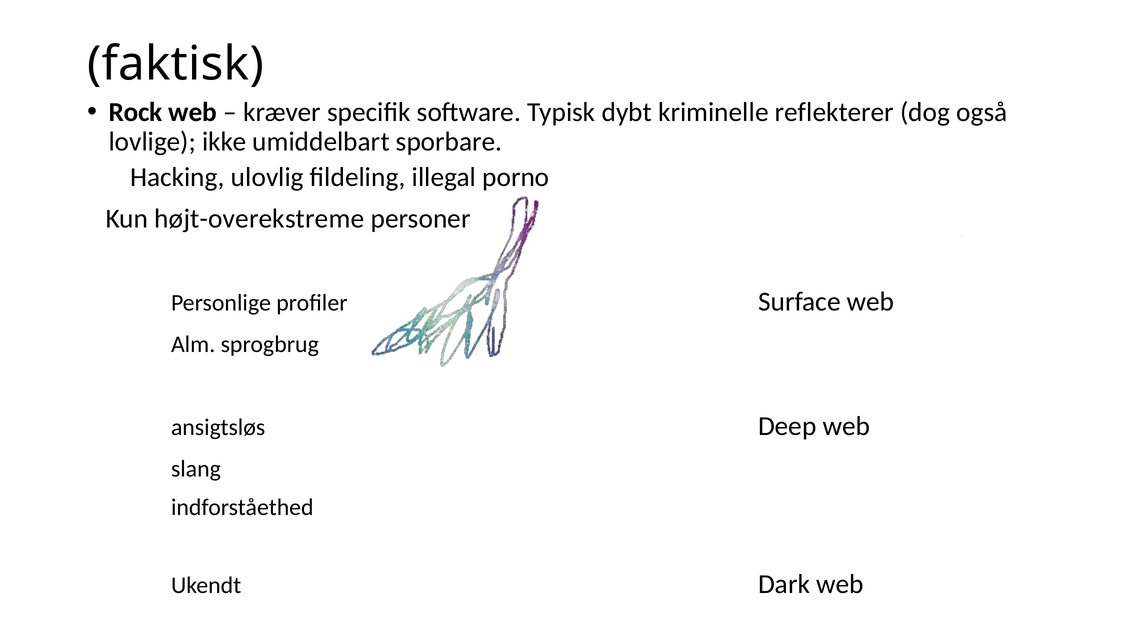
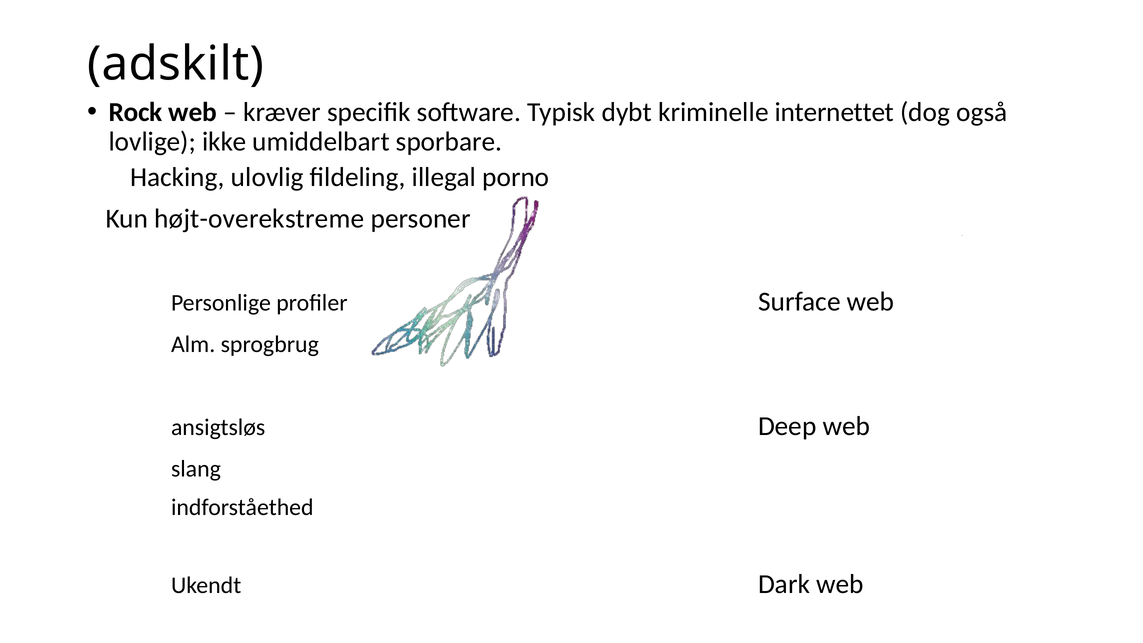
faktisk: faktisk -> adskilt (175, 64)
reflekterer: reflekterer -> internettet (834, 112)
